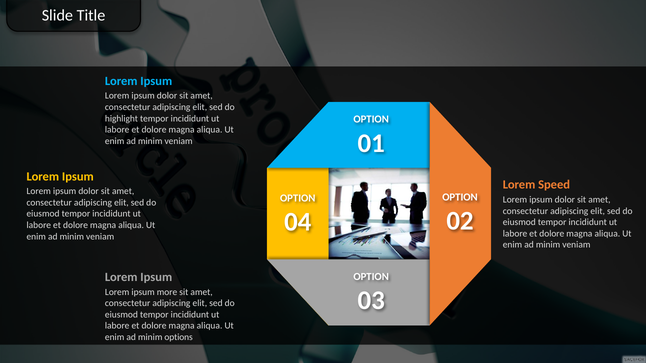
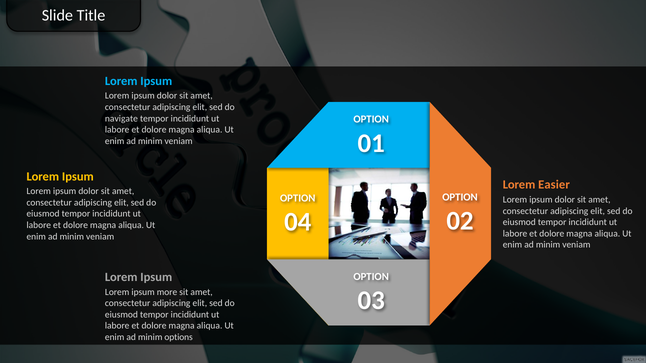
highlight: highlight -> navigate (121, 119)
Speed: Speed -> Easier (554, 185)
